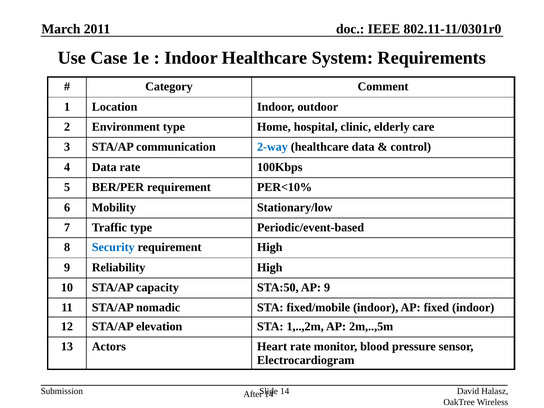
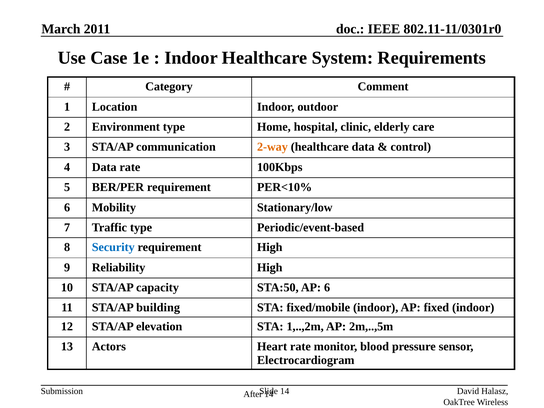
2-way colour: blue -> orange (272, 147)
AP 9: 9 -> 6 (327, 287)
nomadic: nomadic -> building (158, 308)
